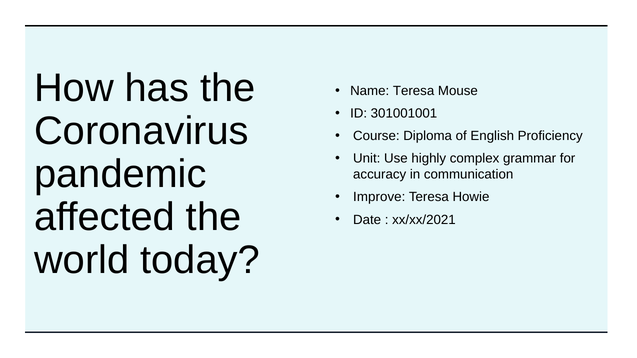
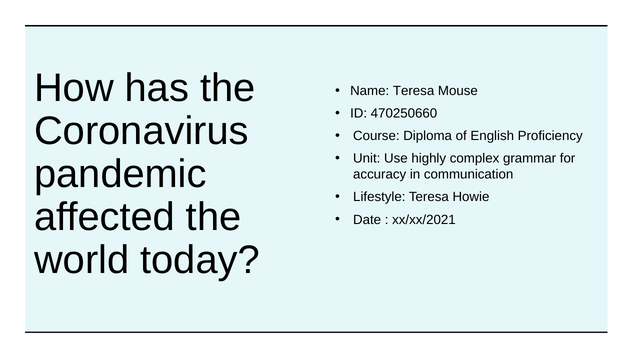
301001001: 301001001 -> 470250660 (404, 114)
Improve: Improve -> Lifestyle (379, 197)
